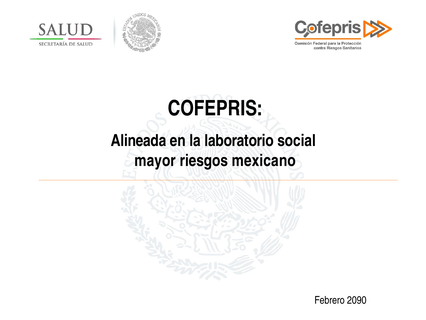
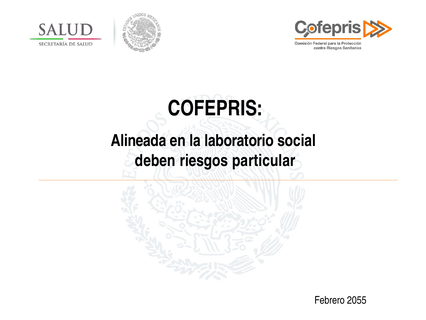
mayor: mayor -> deben (155, 160)
mexicano: mexicano -> particular (264, 160)
2090: 2090 -> 2055 (357, 300)
